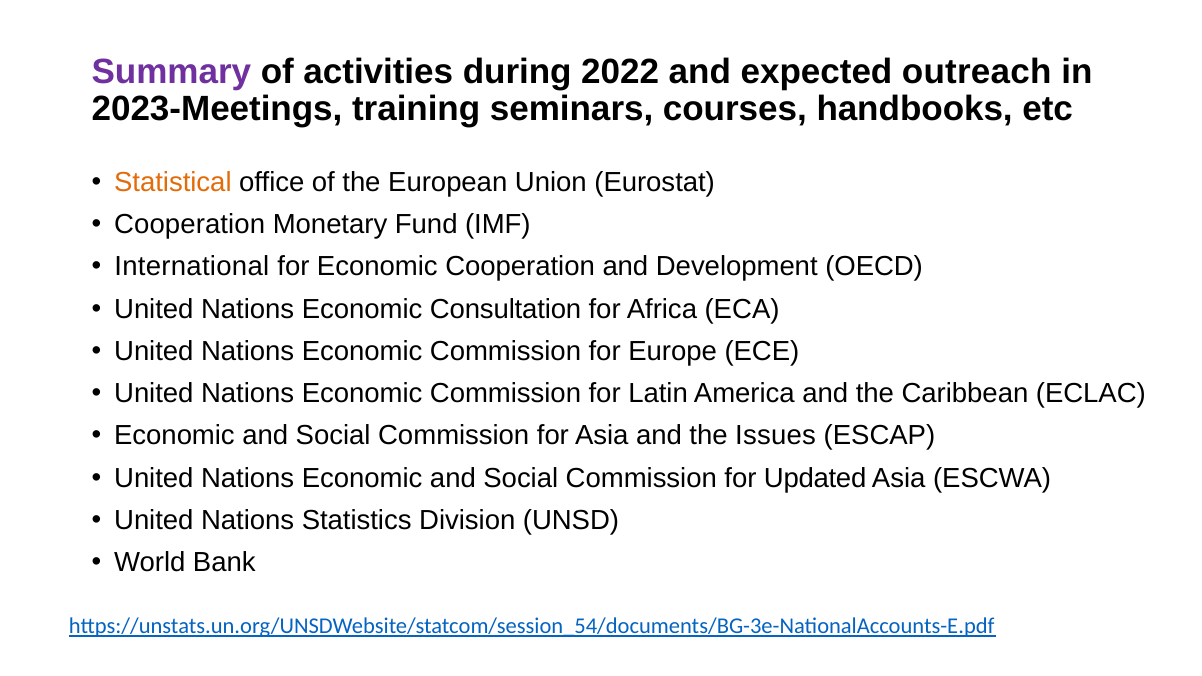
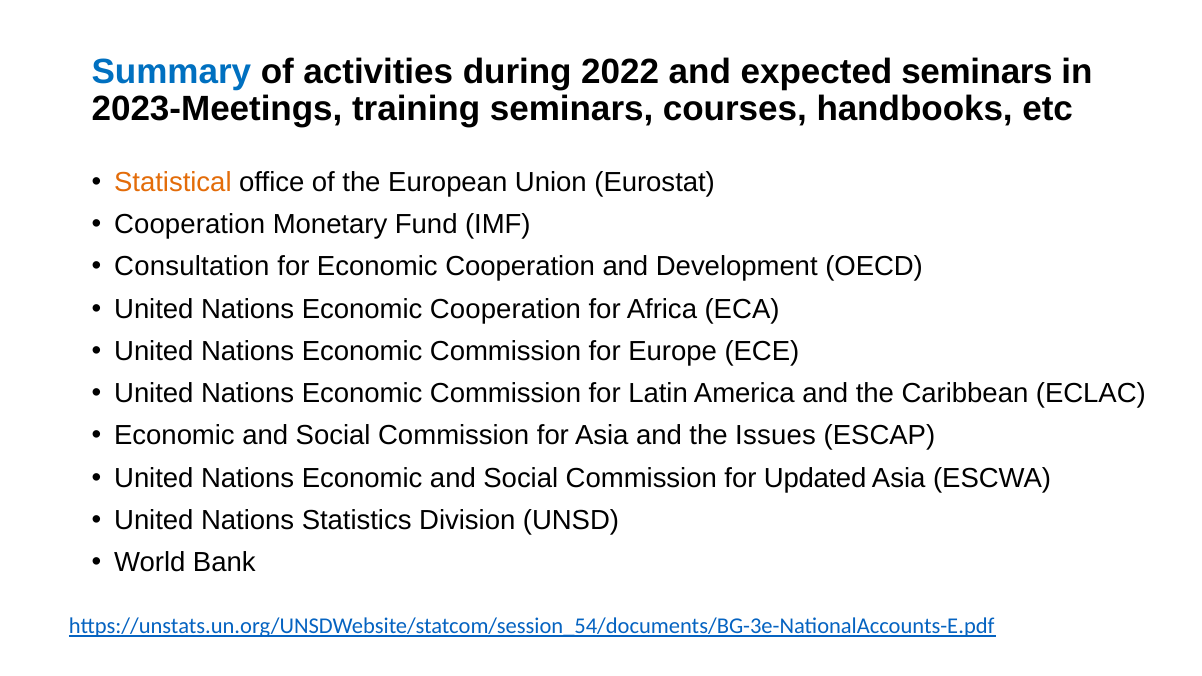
Summary colour: purple -> blue (171, 72)
expected outreach: outreach -> seminars (977, 72)
International: International -> Consultation (192, 267)
Nations Economic Consultation: Consultation -> Cooperation (505, 309)
